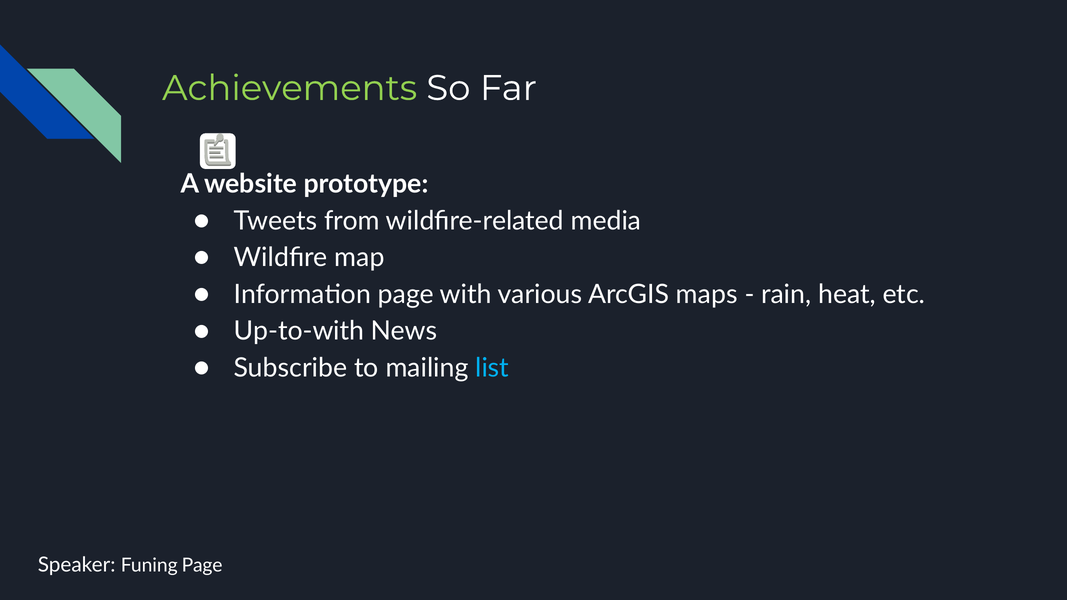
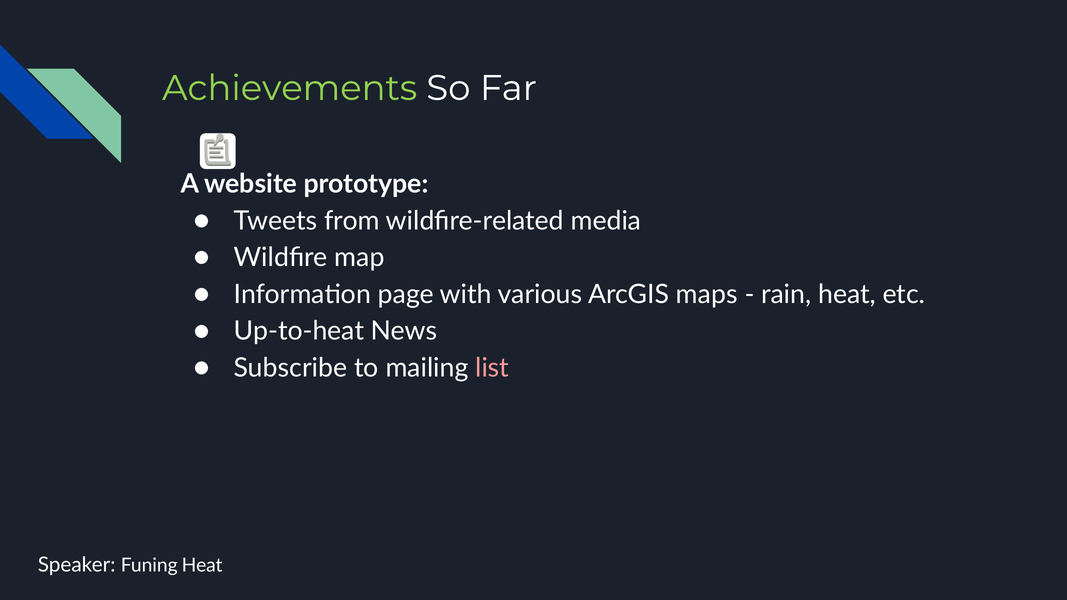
Up-to-with: Up-to-with -> Up-to-heat (299, 331)
list colour: light blue -> pink (492, 368)
Funing Page: Page -> Heat (202, 565)
